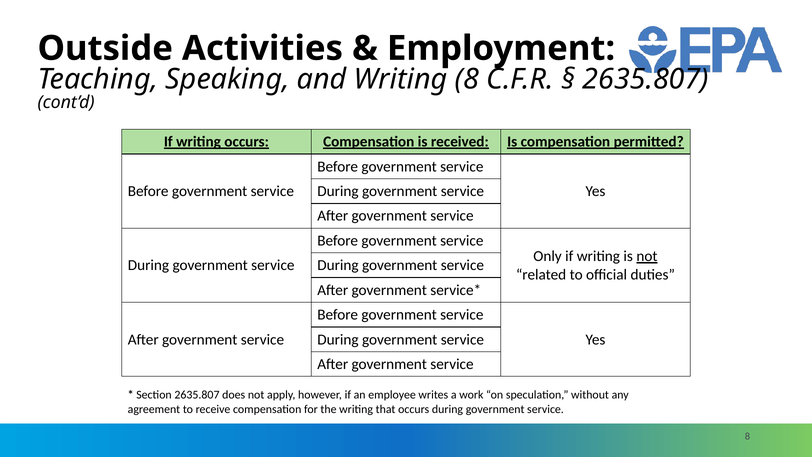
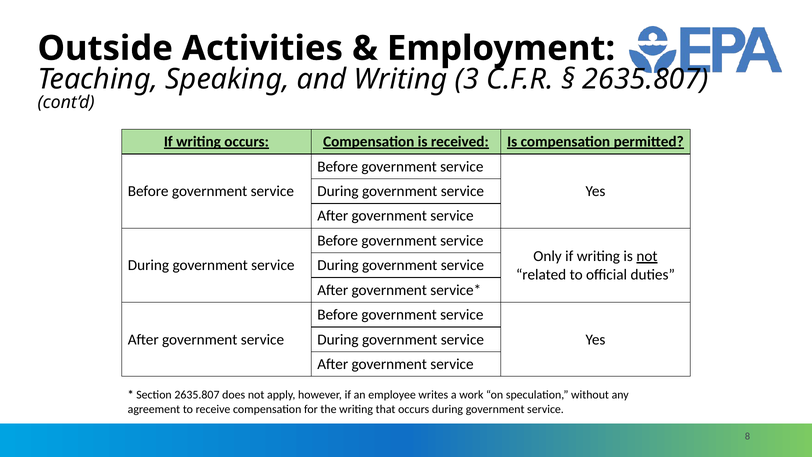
Writing 8: 8 -> 3 (467, 79)
